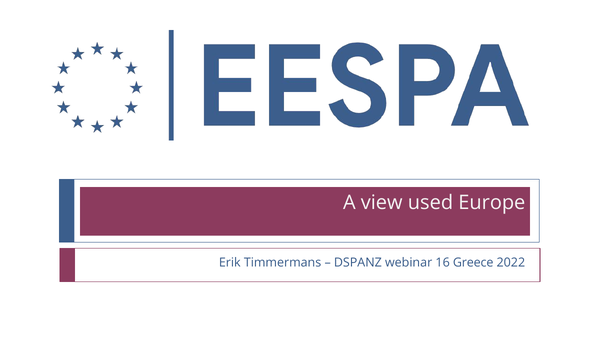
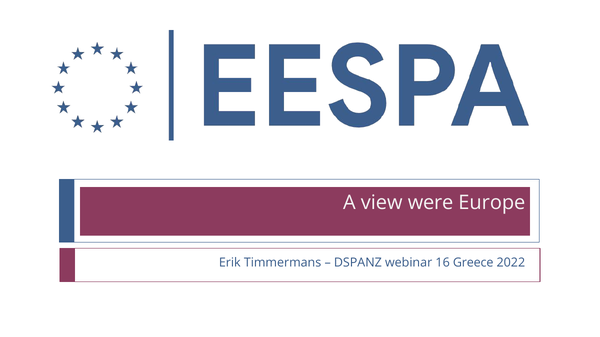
used: used -> were (431, 203)
